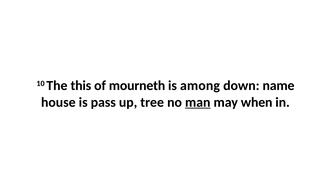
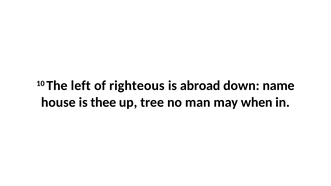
this: this -> left (81, 86)
mourneth: mourneth -> righteous (137, 86)
among: among -> abroad (200, 86)
pass: pass -> thee (103, 102)
man underline: present -> none (198, 102)
